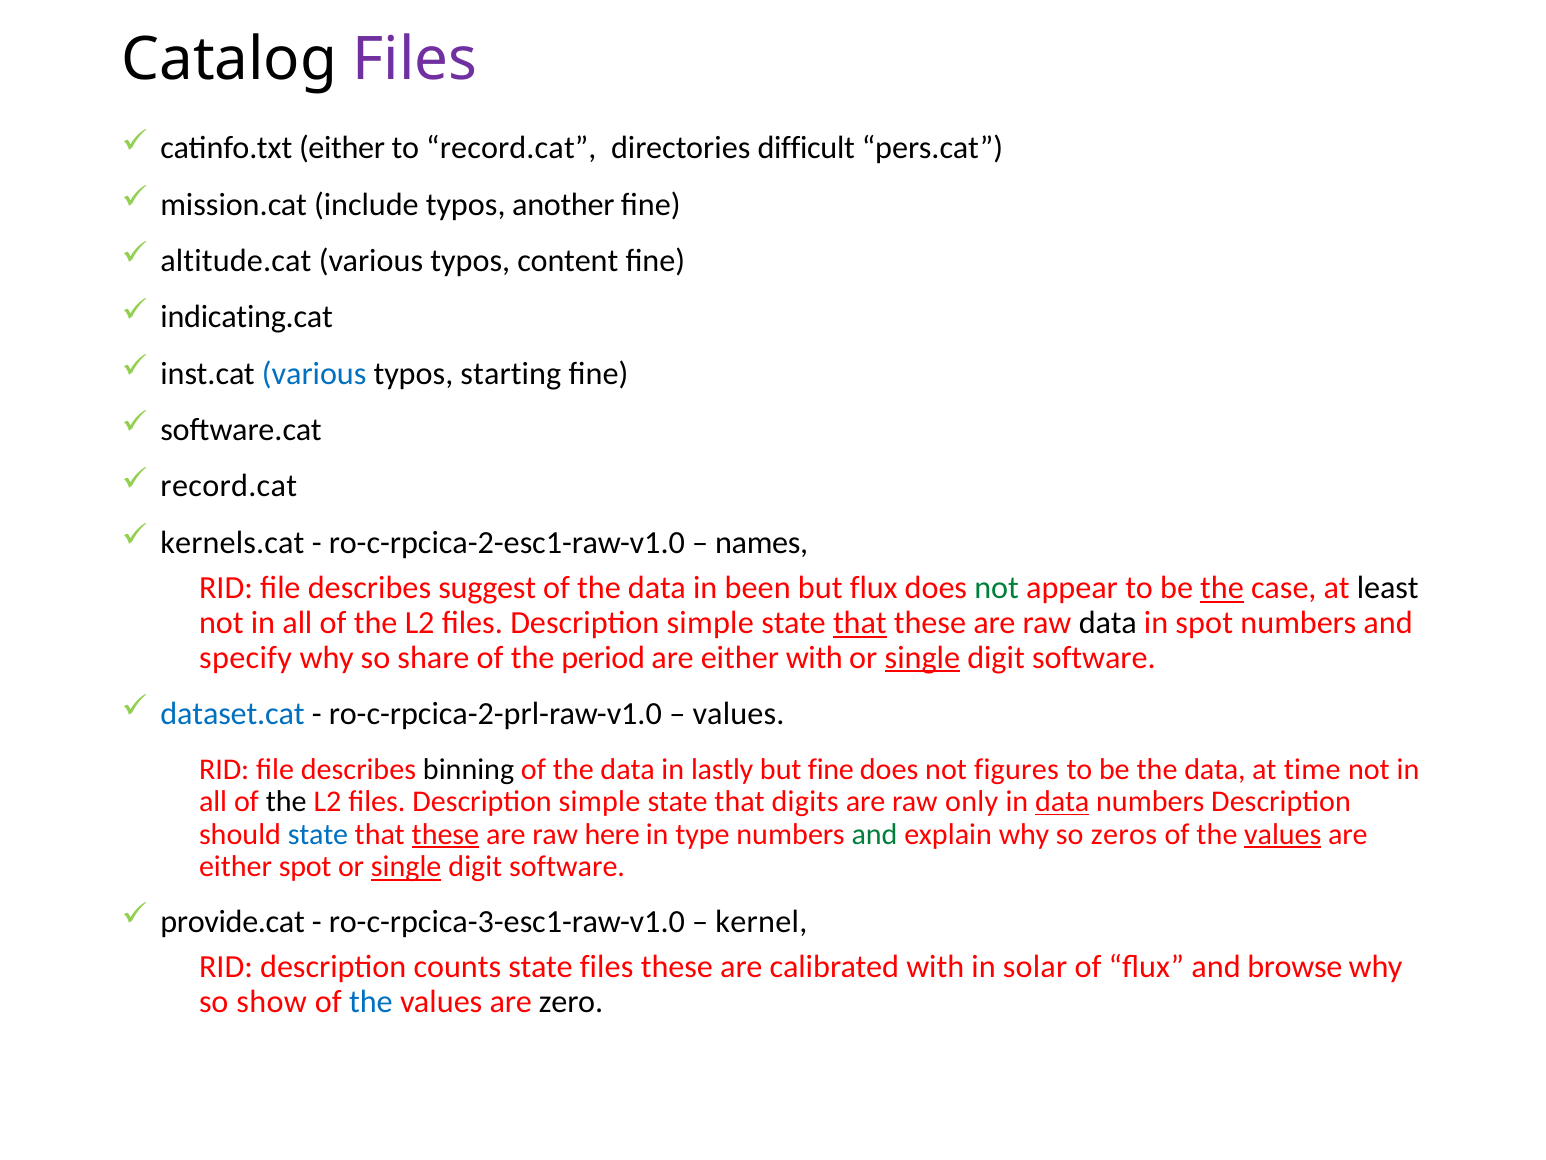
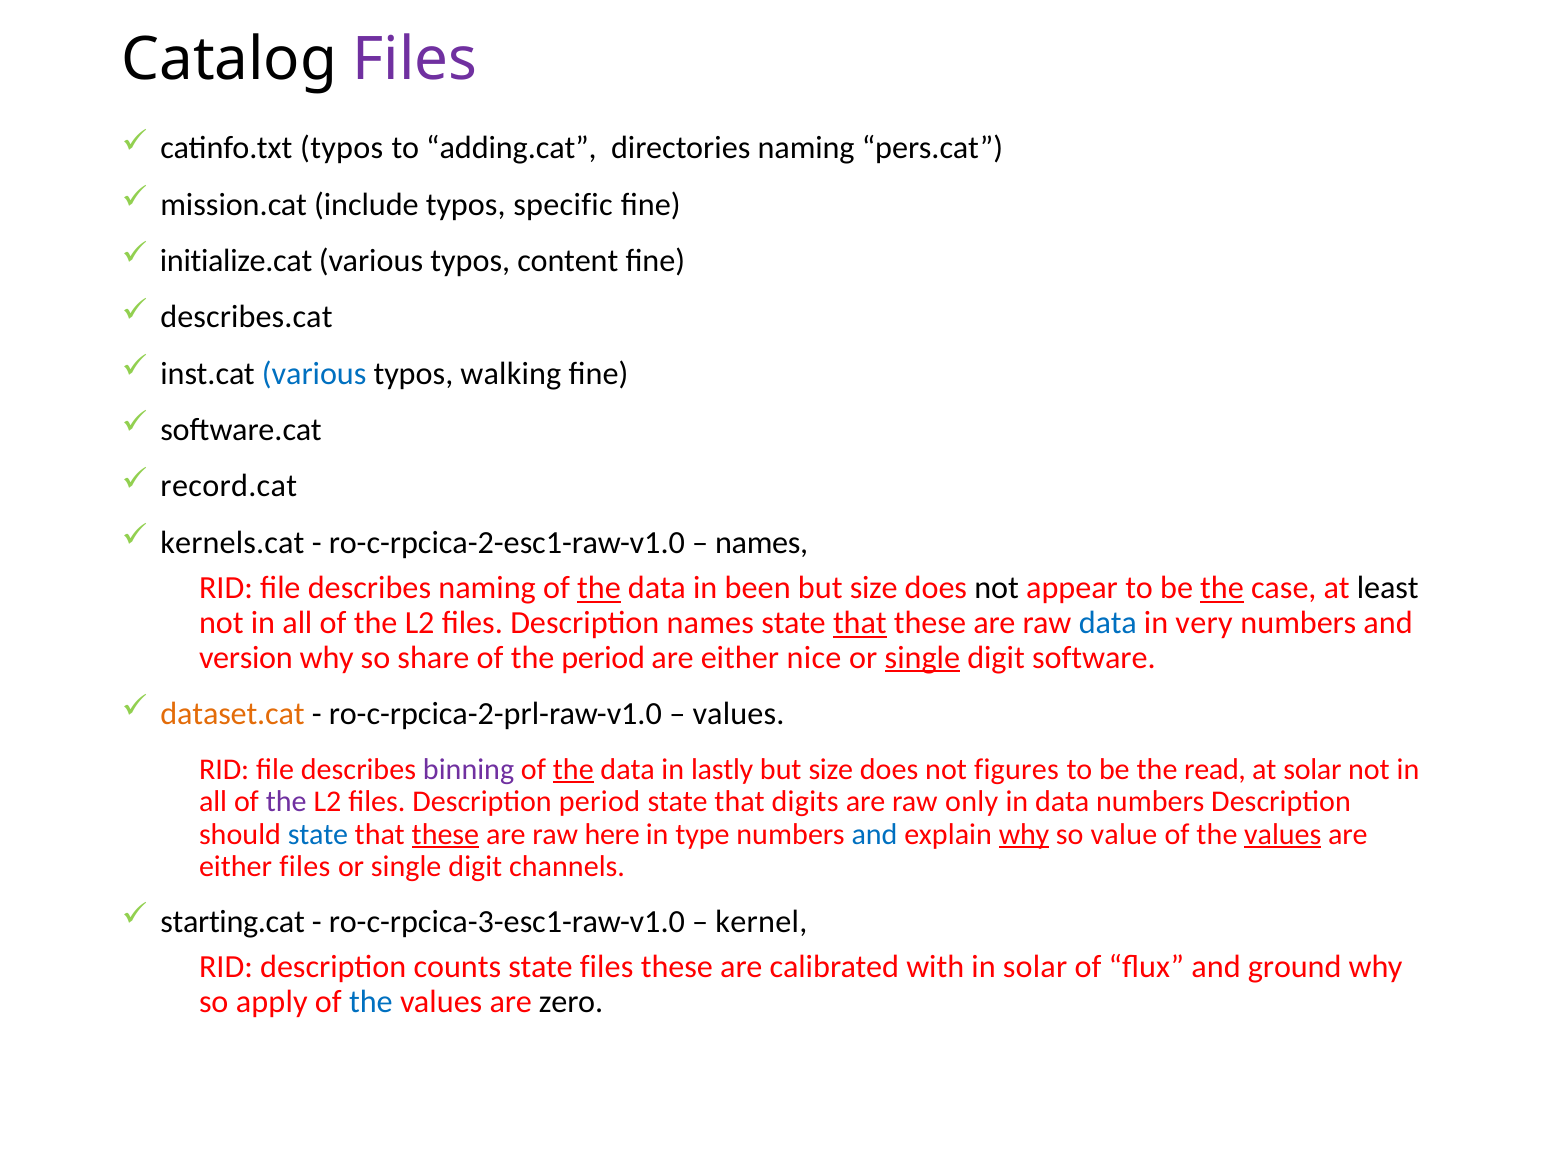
catinfo.txt either: either -> typos (342, 148)
to record.cat: record.cat -> adding.cat (511, 148)
directories difficult: difficult -> naming (806, 148)
another: another -> specific (563, 204)
altitude.cat: altitude.cat -> initialize.cat (236, 261)
indicating.cat: indicating.cat -> describes.cat (246, 317)
starting: starting -> walking (511, 373)
describes suggest: suggest -> naming (487, 588)
the underline: none -> present (599, 588)
flux: flux -> size (874, 588)
not colour: green -> black (997, 588)
simple: simple -> names (710, 623)
data colour: black -> blue (1108, 623)
in spot: spot -> very (1204, 623)
specify: specify -> version (246, 657)
either with: with -> nice (814, 657)
dataset.cat colour: blue -> orange (232, 714)
binning colour: black -> purple (469, 769)
the underline: none -> present (573, 769)
fine: fine -> size (831, 769)
be the data: data -> read (1215, 769)
at time: time -> solar (1312, 769)
the colour: black -> purple (286, 801)
simple: simple -> period (599, 801)
data underline: present -> none (1062, 801)
and colour: green -> blue (875, 834)
why underline: none -> present (1024, 834)
zeros: zeros -> value (1124, 834)
either spot: spot -> files (305, 866)
single underline: present -> none (406, 866)
software: software -> channels (567, 866)
provide.cat: provide.cat -> starting.cat (233, 921)
browse: browse -> ground (1295, 967)
show: show -> apply (272, 1002)
